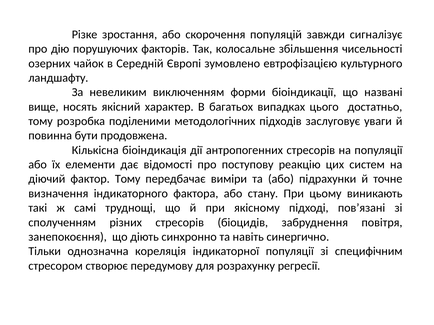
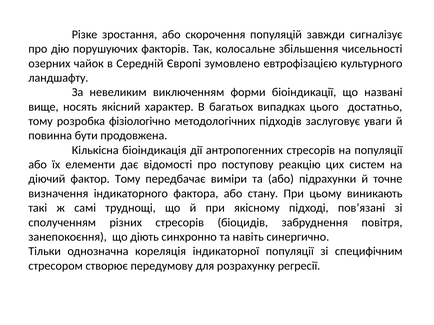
поділеними: поділеними -> фізіологічно (140, 121)
